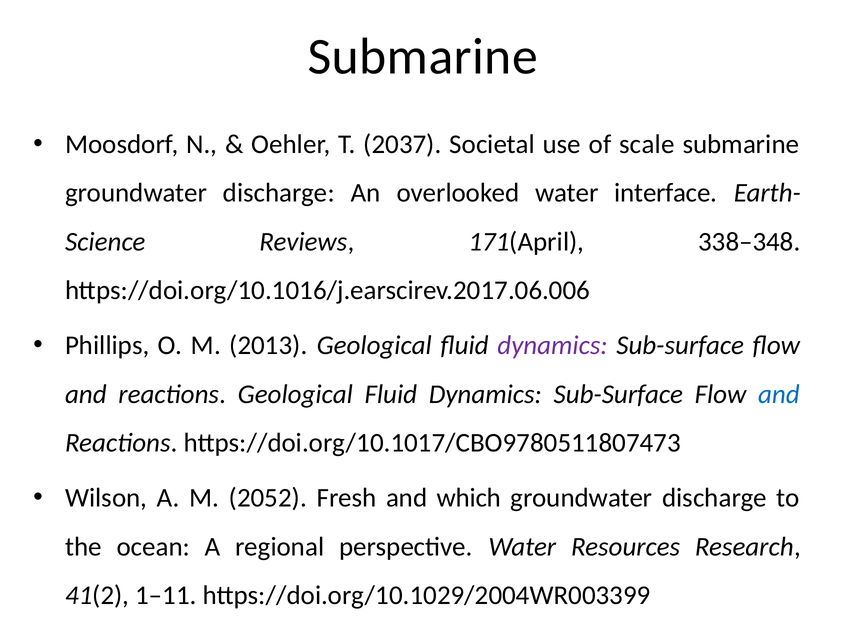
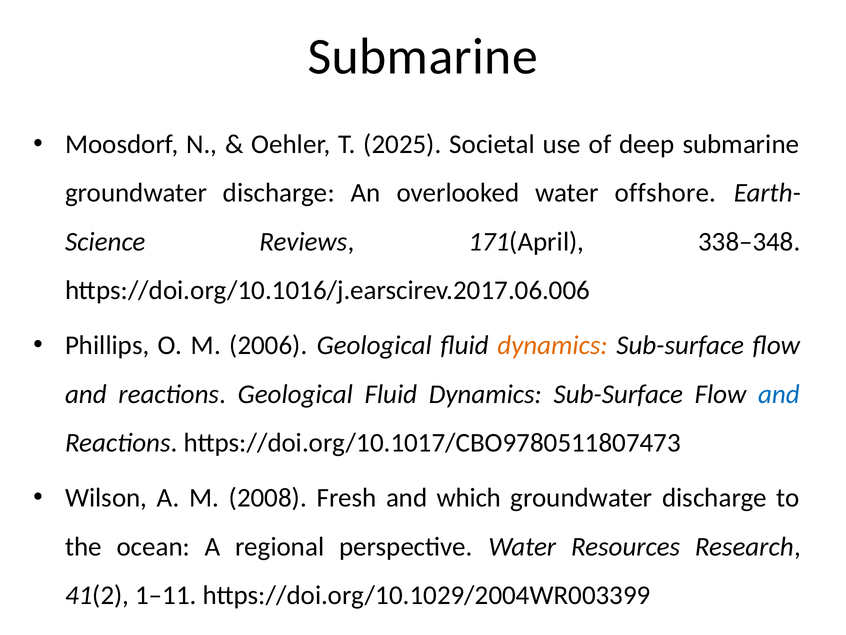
2037: 2037 -> 2025 (402, 144)
scale: scale -> deep (647, 144)
interface: interface -> offshore (665, 193)
2013: 2013 -> 2006 (268, 345)
dynamics colour: purple -> orange (552, 345)
2052: 2052 -> 2008 (268, 498)
